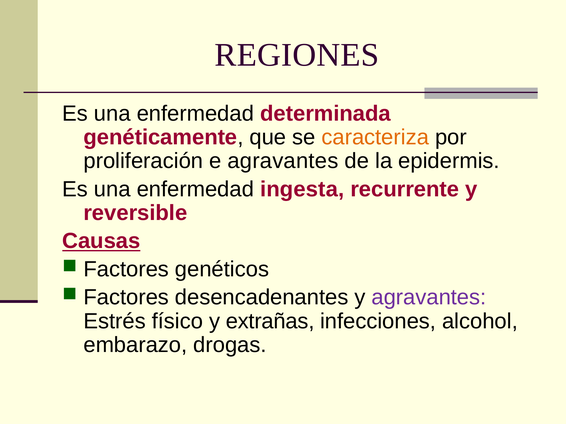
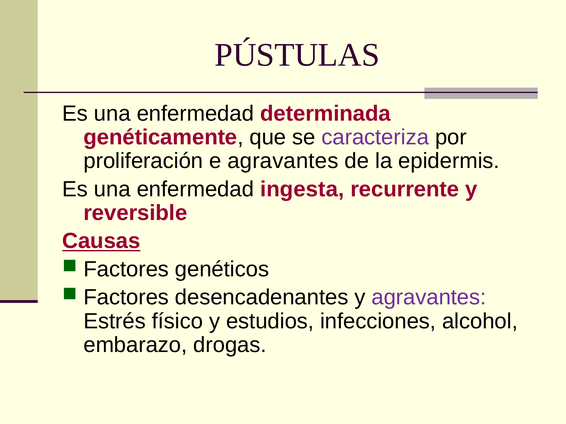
REGIONES: REGIONES -> PÚSTULAS (297, 55)
caracteriza colour: orange -> purple (375, 137)
extrañas: extrañas -> estudios (270, 322)
